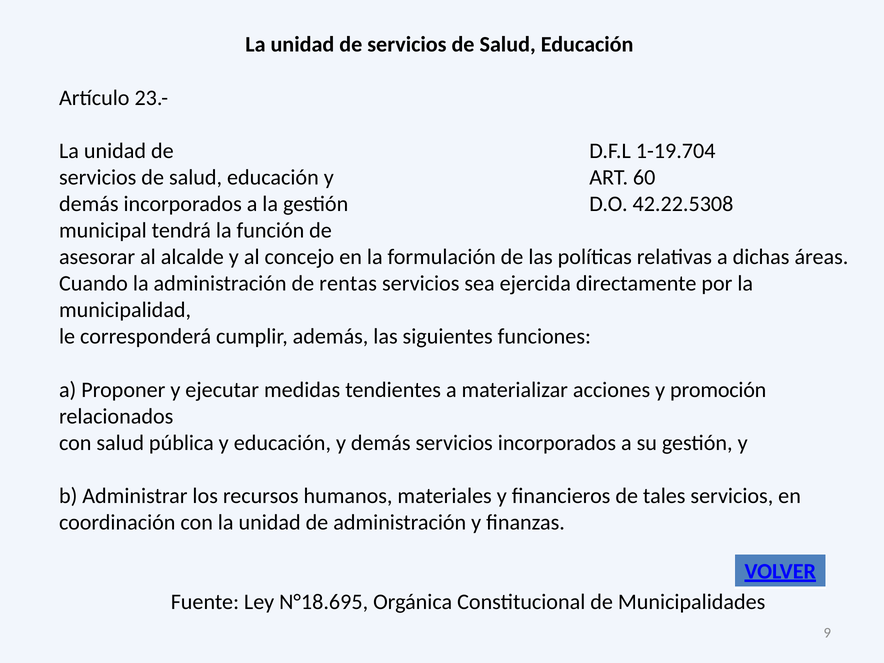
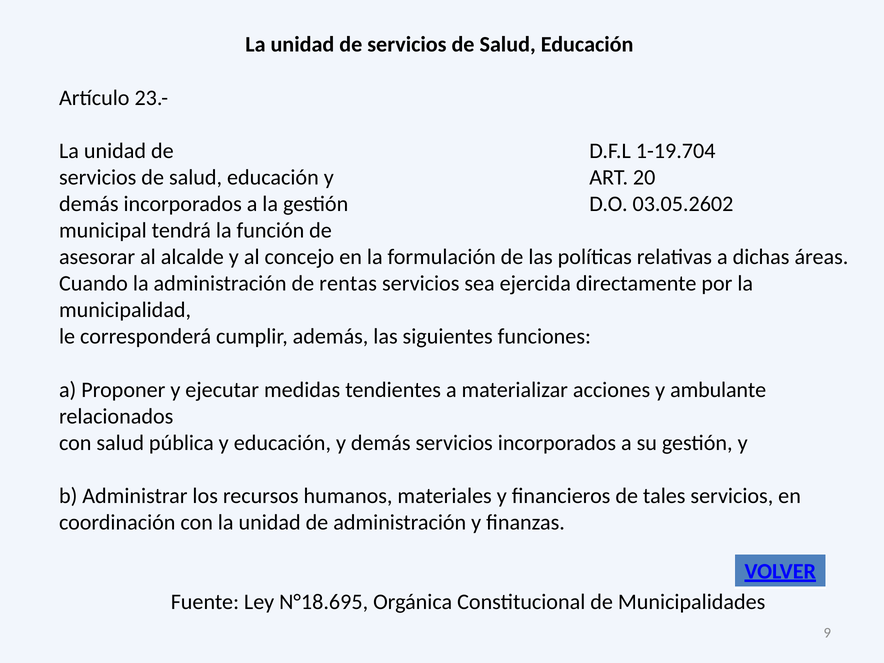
60: 60 -> 20 (644, 177)
42.22.5308: 42.22.5308 -> 03.05.2602 (683, 204)
promoción: promoción -> ambulante (718, 390)
